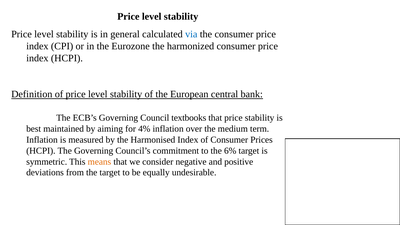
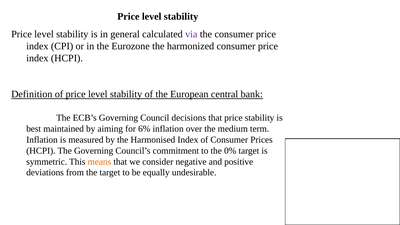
via colour: blue -> purple (191, 34)
textbooks: textbooks -> decisions (189, 118)
4%: 4% -> 6% (144, 129)
6%: 6% -> 0% (230, 151)
